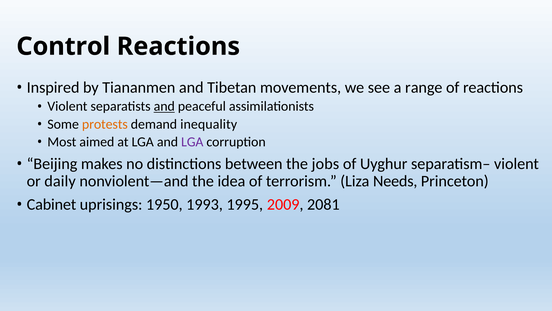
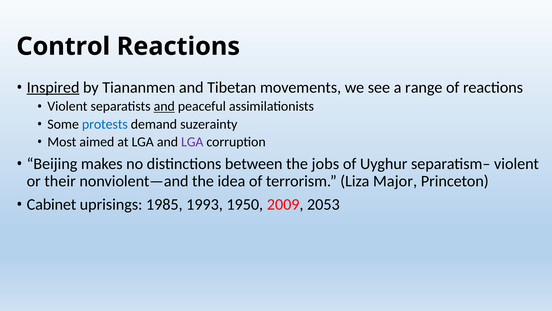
Inspired underline: none -> present (53, 87)
protests colour: orange -> blue (105, 124)
inequality: inequality -> suzerainty (209, 124)
daily: daily -> their (60, 181)
Needs: Needs -> Major (395, 181)
1950: 1950 -> 1985 (164, 204)
1995: 1995 -> 1950 (245, 204)
2081: 2081 -> 2053 (323, 204)
